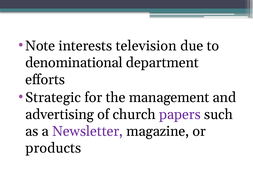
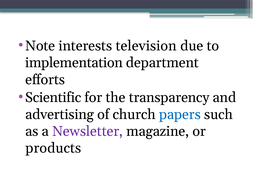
denominational: denominational -> implementation (74, 63)
Strategic: Strategic -> Scientific (53, 97)
management: management -> transparency (169, 97)
papers colour: purple -> blue (180, 114)
